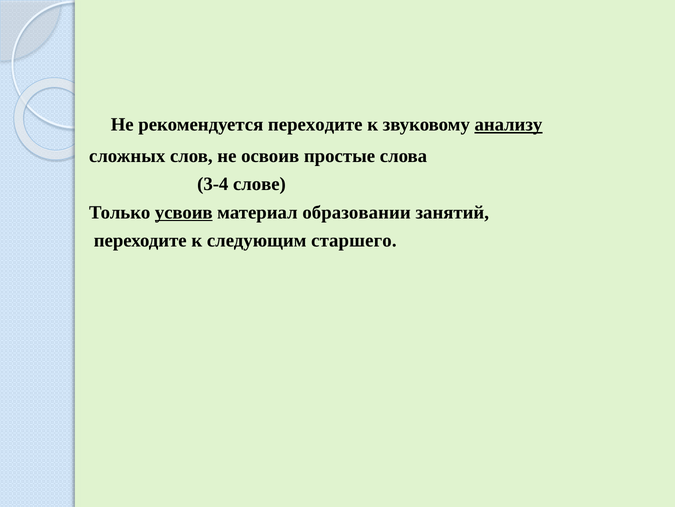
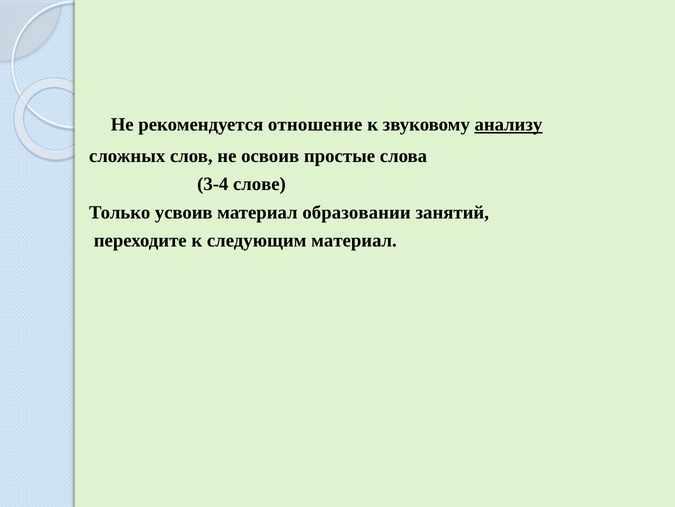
рекомендуется переходите: переходите -> отношение (315, 125)
усвоив underline: present -> none (184, 212)
следующим старшего: старшего -> материал (354, 240)
